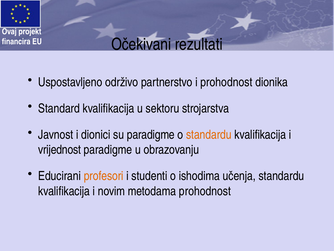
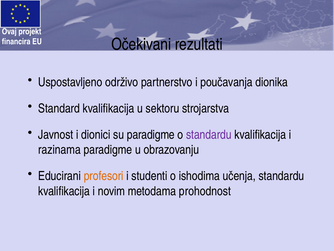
i prohodnost: prohodnost -> poučavanja (226, 82)
standardu colour: orange -> purple (209, 134)
vrijednost: vrijednost -> razinama (60, 150)
